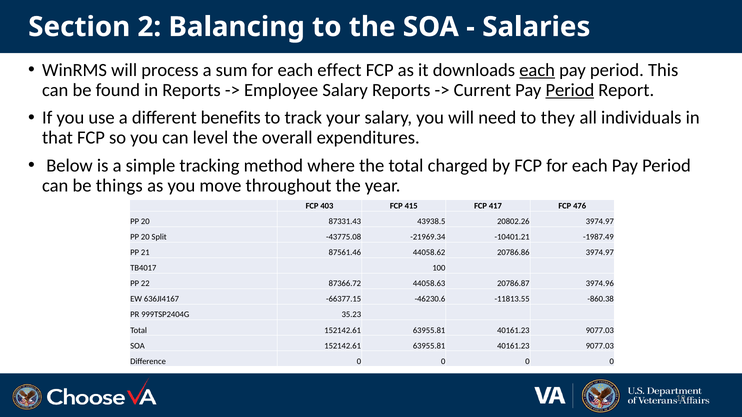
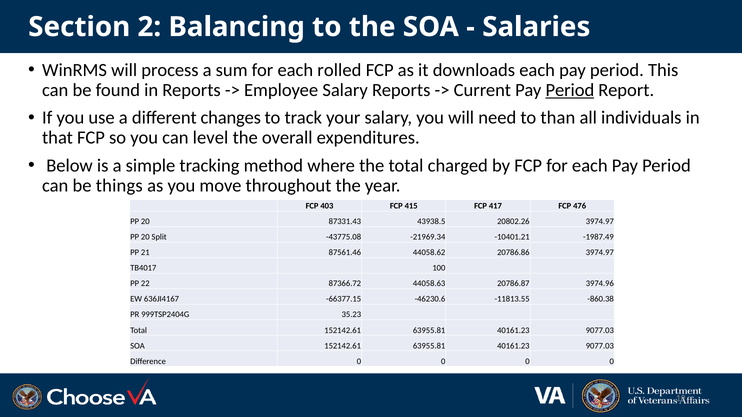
effect: effect -> rolled (339, 70)
each underline: present -> none (537, 70)
benefits: benefits -> changes (231, 118)
they: they -> than (558, 118)
